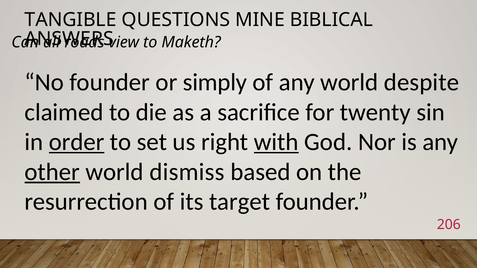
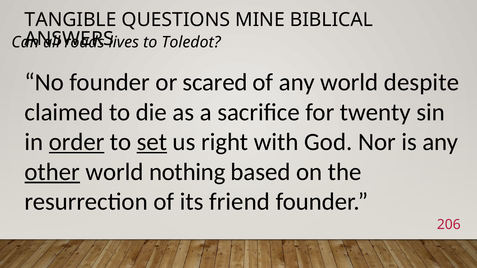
view: view -> lives (124, 42)
Maketh: Maketh -> Toledot (191, 42)
simply: simply -> scared (215, 83)
set underline: none -> present (152, 142)
with underline: present -> none (276, 142)
dismiss: dismiss -> nothing (187, 172)
target: target -> friend (239, 202)
